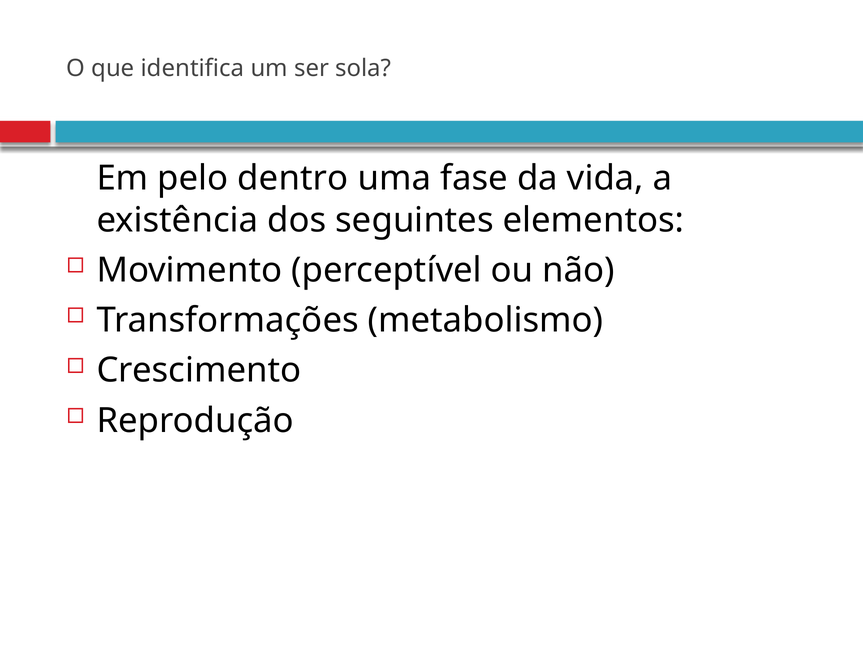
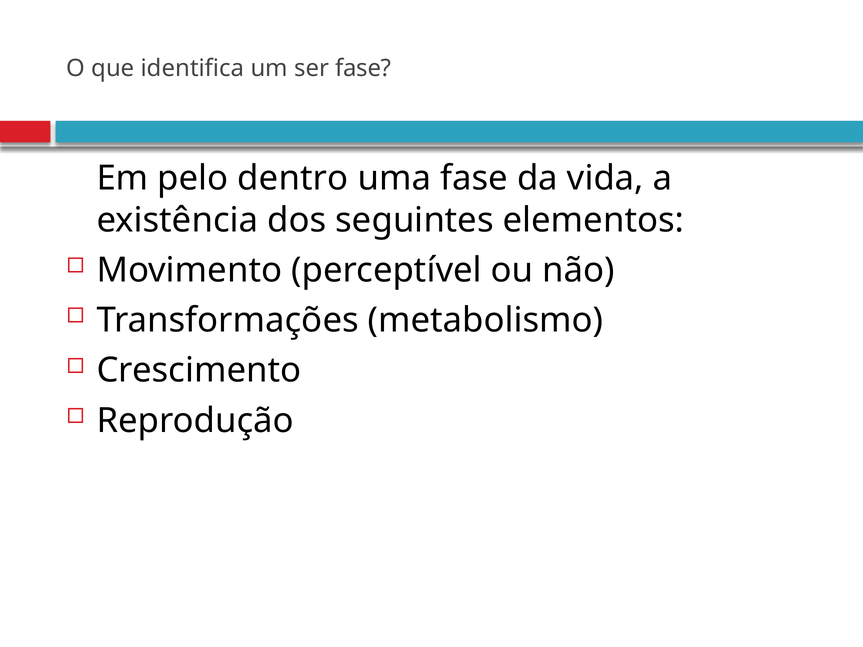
ser sola: sola -> fase (363, 69)
